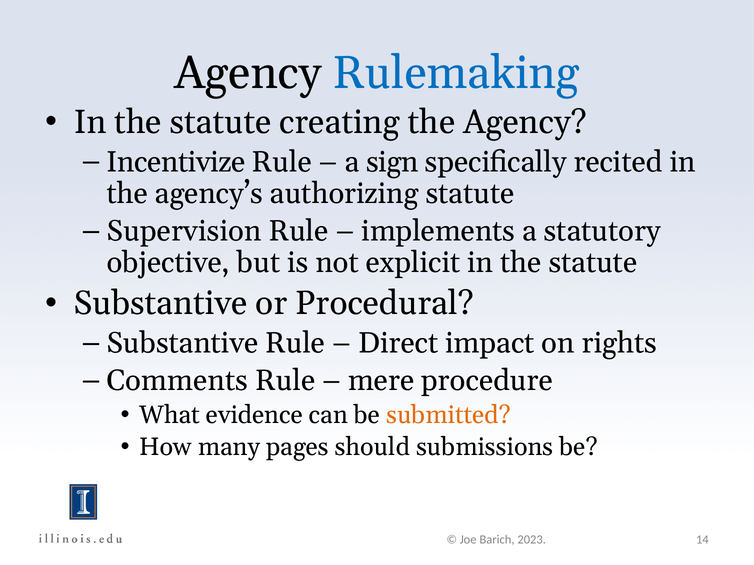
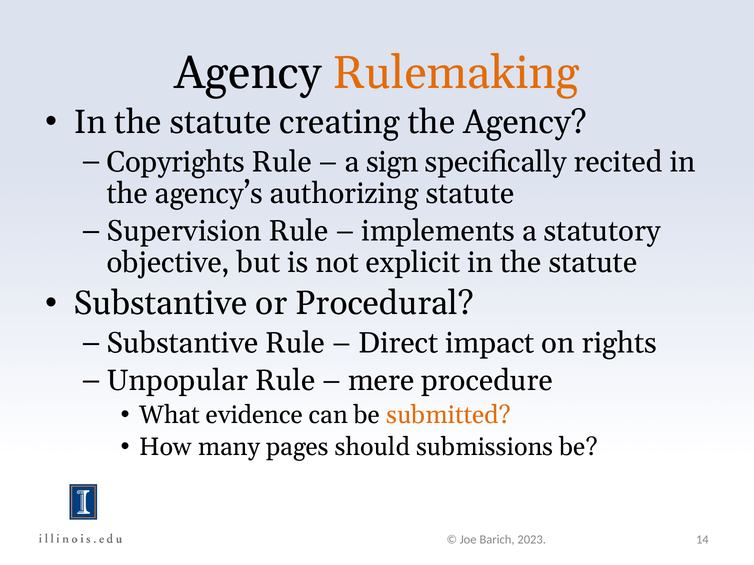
Rulemaking colour: blue -> orange (456, 73)
Incentivize: Incentivize -> Copyrights (176, 162)
Comments: Comments -> Unpopular (177, 381)
